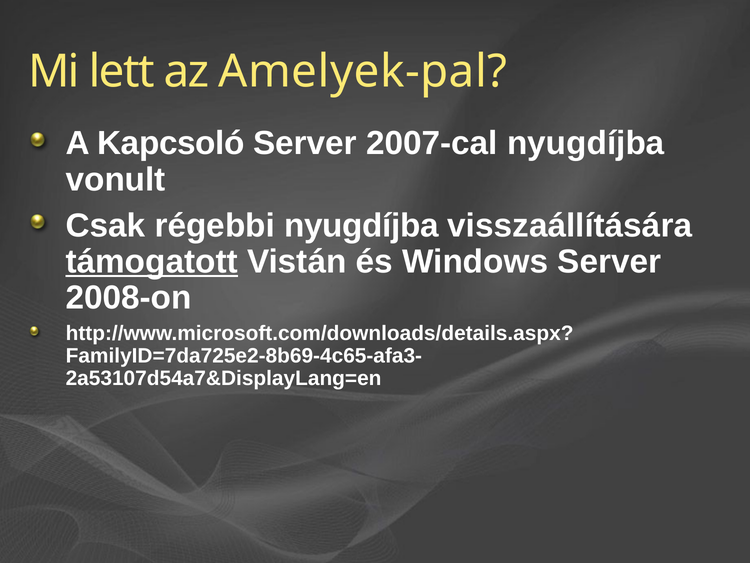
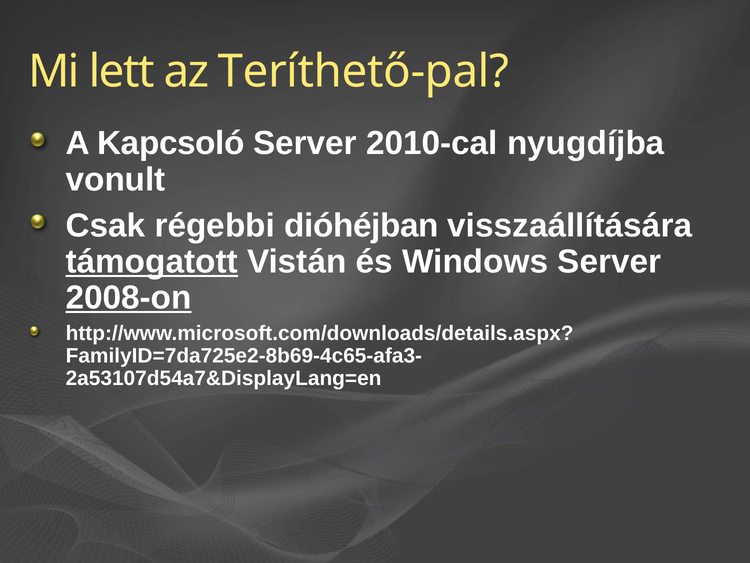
Amelyek-pal: Amelyek-pal -> Teríthető-pal (363, 71)
2007-cal: 2007-cal -> 2010-cal (432, 143)
régebbi nyugdíjba: nyugdíjba -> dióhéjban (361, 225)
2008-on underline: none -> present (129, 297)
